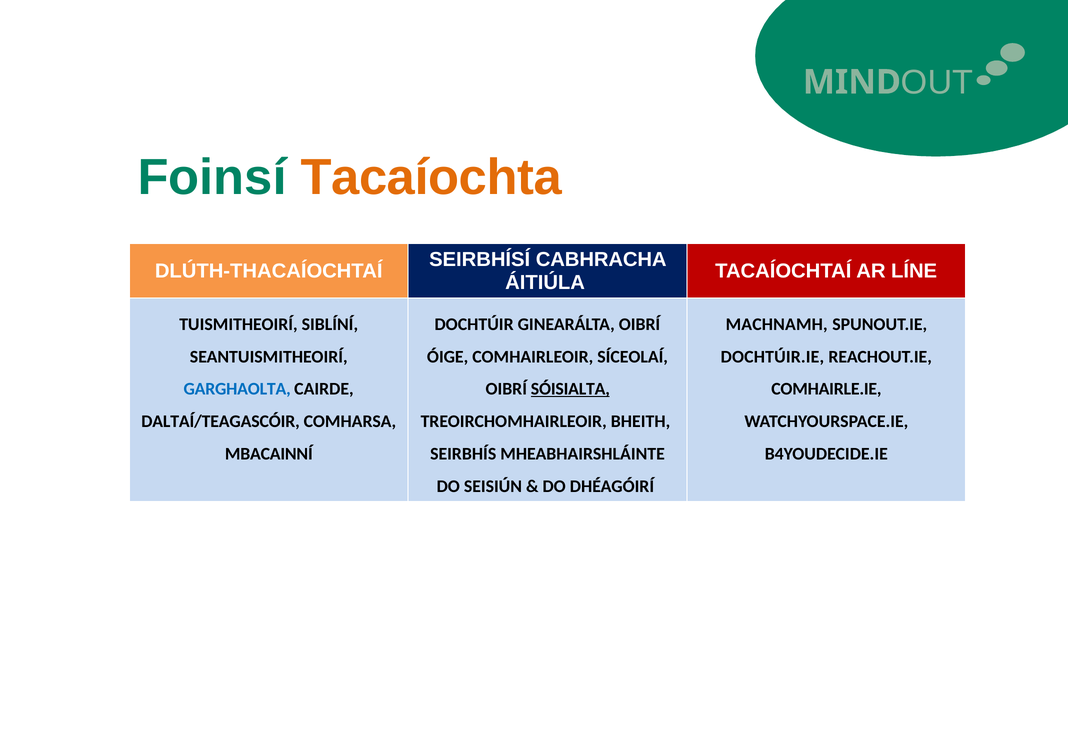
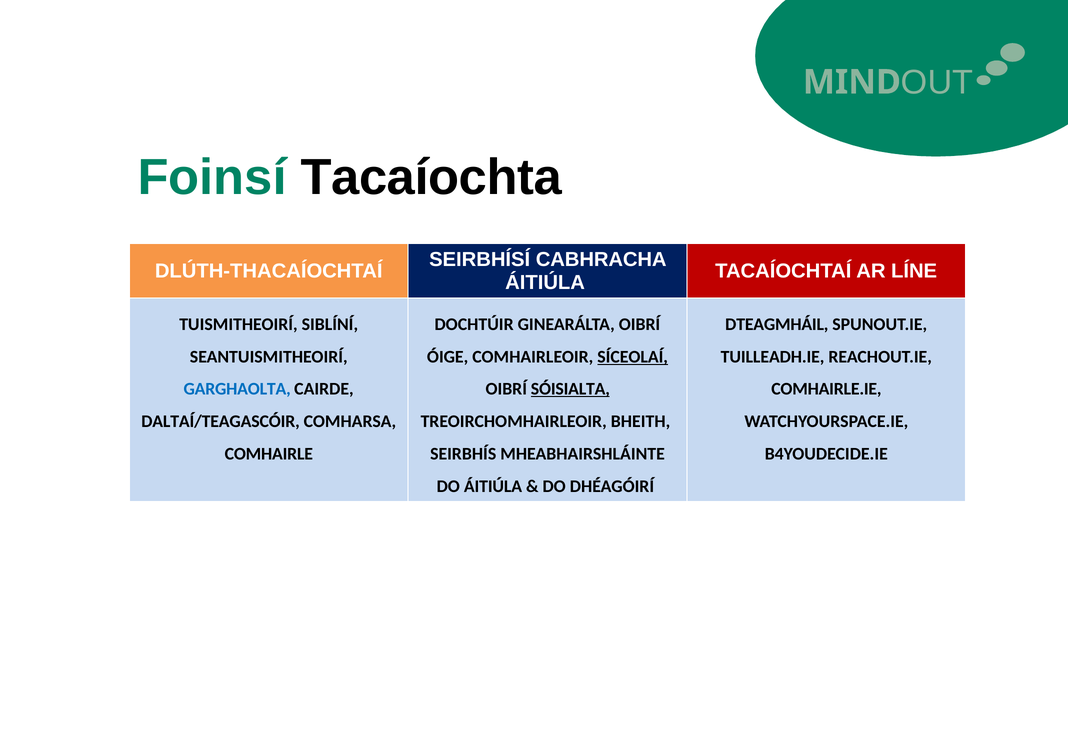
Tacaíochta colour: orange -> black (431, 177)
MACHNAMH: MACHNAMH -> DTEAGMHÁIL (777, 324)
SÍCEOLAÍ underline: none -> present (633, 357)
DOCHTÚIR.IE: DOCHTÚIR.IE -> TUILLEADH.IE (773, 357)
MBACAINNÍ: MBACAINNÍ -> COMHAIRLE (269, 454)
DO SEISIÚN: SEISIÚN -> ÁITIÚLA (493, 486)
